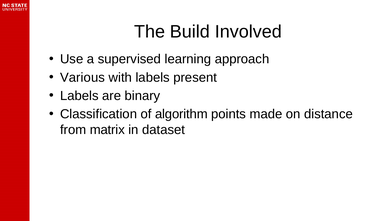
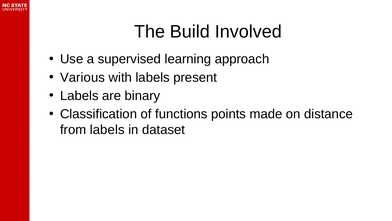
algorithm: algorithm -> functions (181, 114)
from matrix: matrix -> labels (107, 130)
